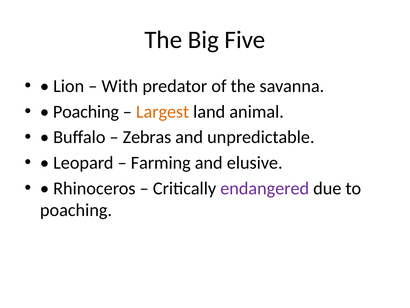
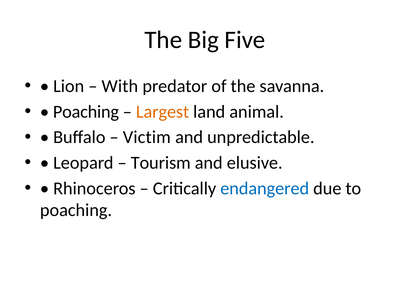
Zebras: Zebras -> Victim (147, 137)
Farming: Farming -> Tourism (161, 163)
endangered colour: purple -> blue (265, 188)
